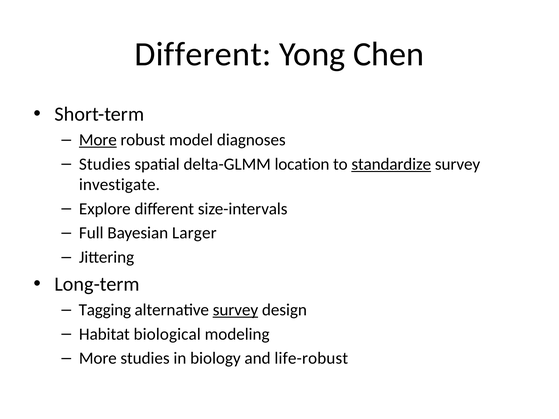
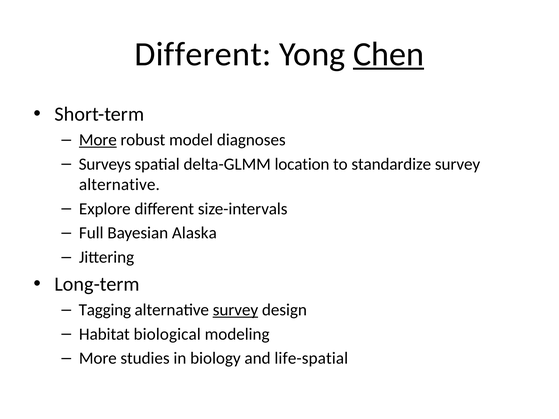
Chen underline: none -> present (389, 54)
Studies: Studies -> Surveys (105, 164)
standardize underline: present -> none (391, 164)
investigate: investigate -> alternative (119, 185)
Larger: Larger -> Alaska (194, 233)
life-robust: life-robust -> life-spatial (311, 359)
